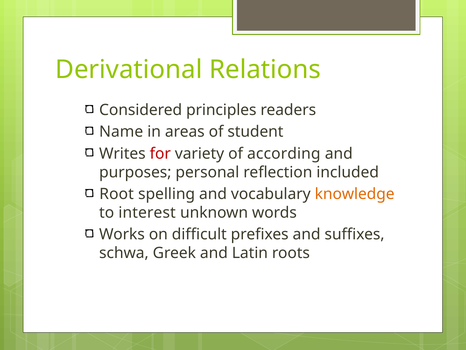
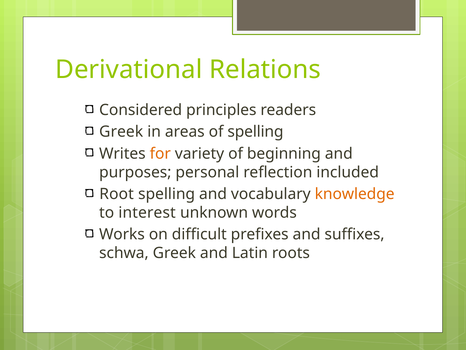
Name: Name -> Greek (121, 132)
of student: student -> spelling (255, 132)
for colour: red -> orange (160, 153)
according: according -> beginning (284, 153)
